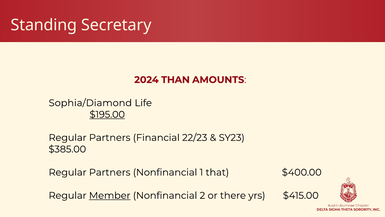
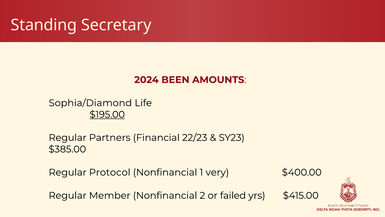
THAN: THAN -> BEEN (175, 80)
Partners: Partners -> Protocol (110, 172)
that: that -> very (217, 172)
Member underline: present -> none (110, 195)
there: there -> failed (233, 195)
